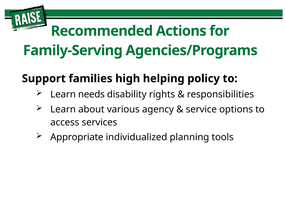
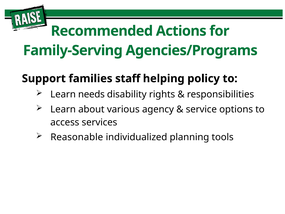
high: high -> staff (128, 78)
Appropriate: Appropriate -> Reasonable (77, 137)
